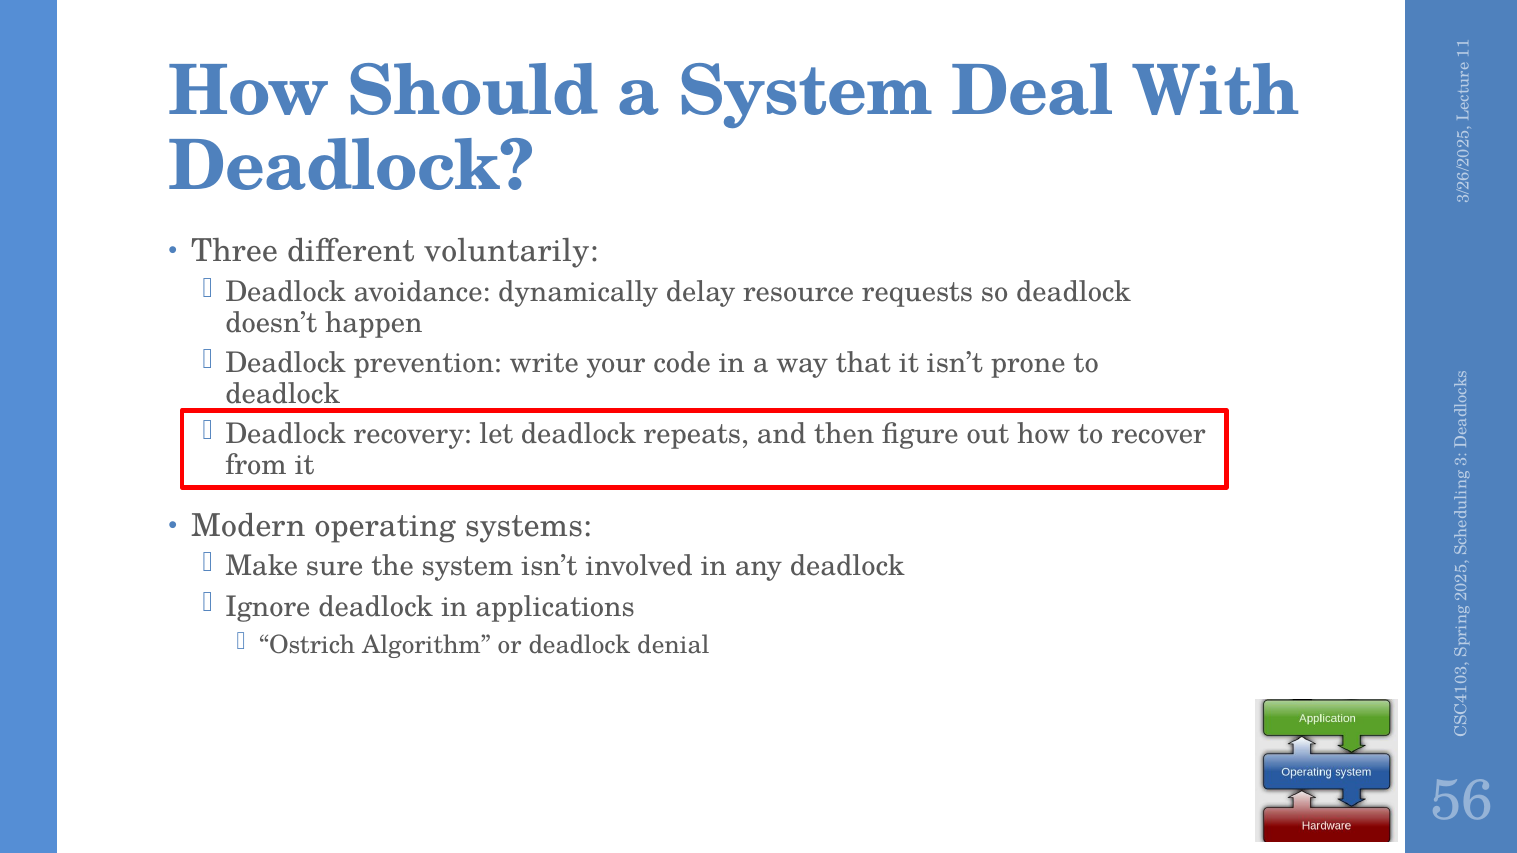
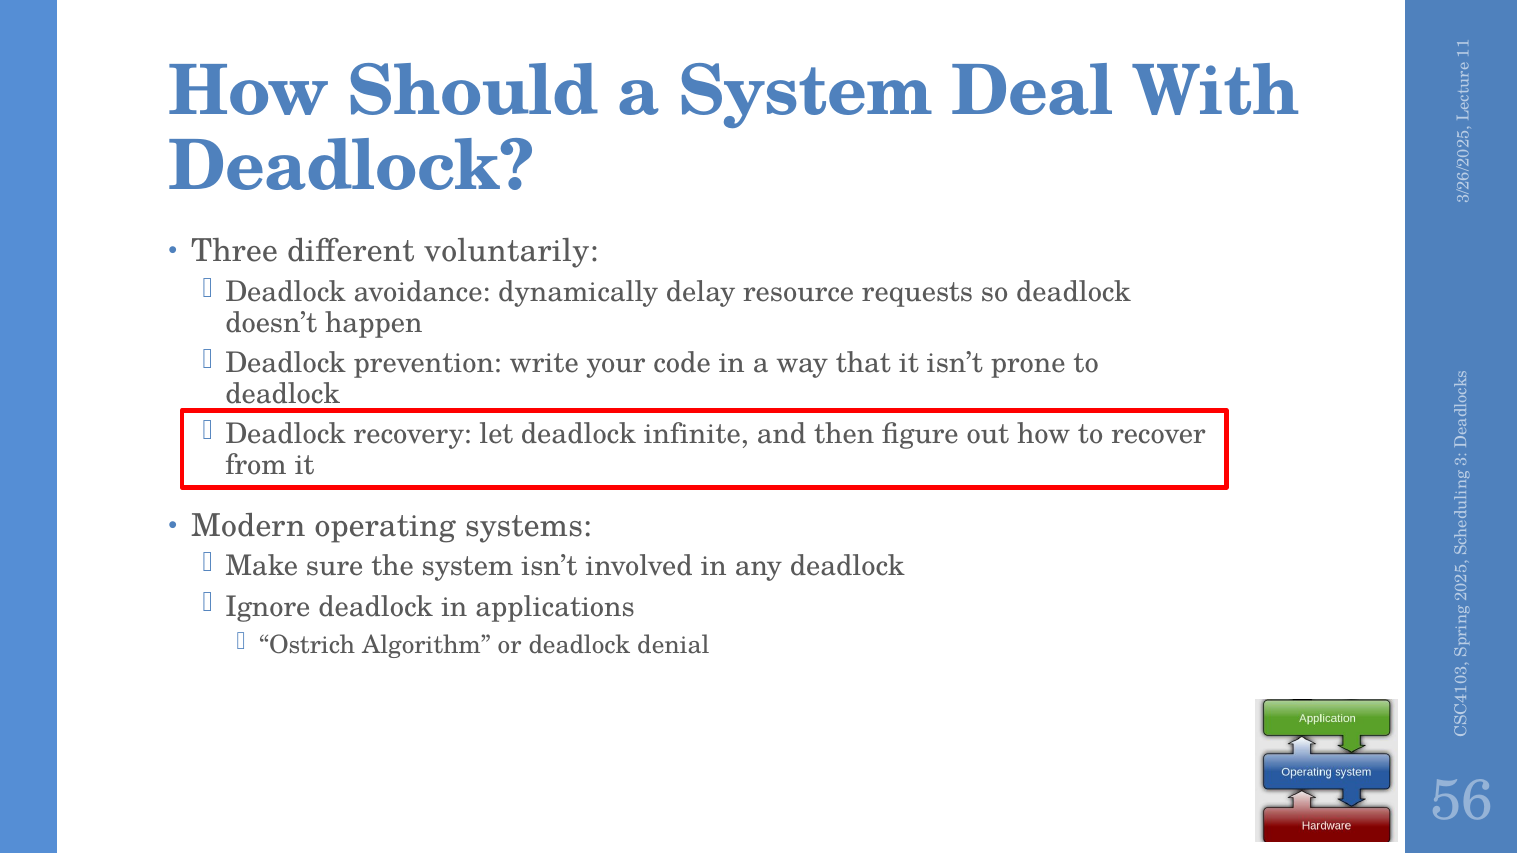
repeats: repeats -> infinite (696, 434)
